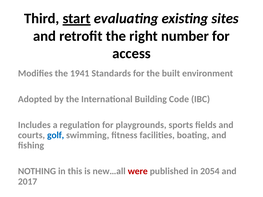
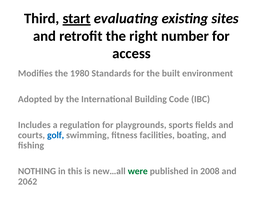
1941: 1941 -> 1980 (80, 73)
were colour: red -> green (138, 171)
2054: 2054 -> 2008 (210, 171)
2017: 2017 -> 2062 (28, 182)
